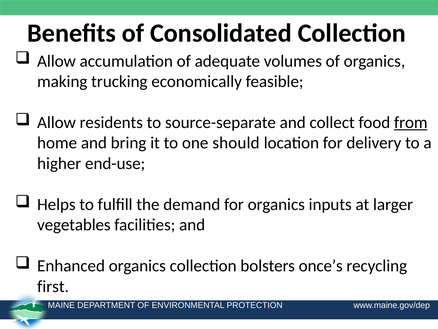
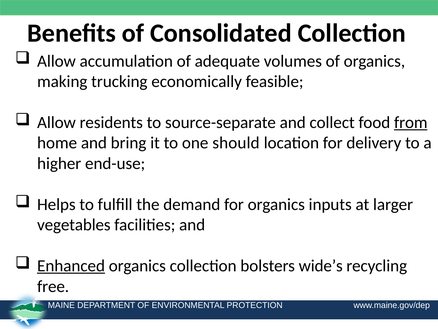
Enhanced underline: none -> present (71, 266)
once’s: once’s -> wide’s (321, 266)
first: first -> free (53, 286)
